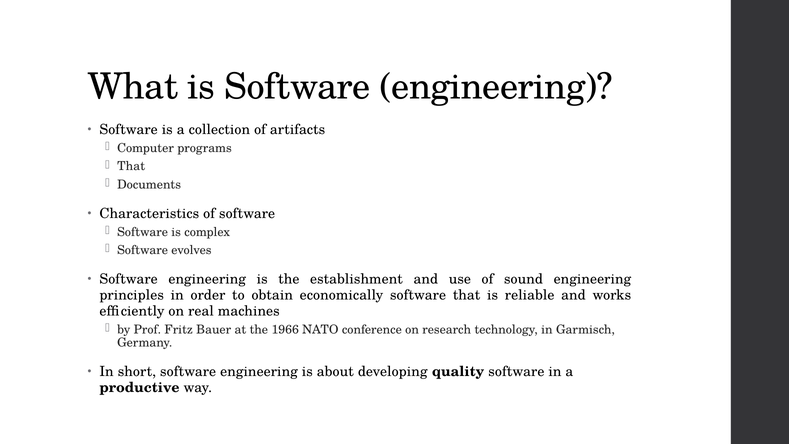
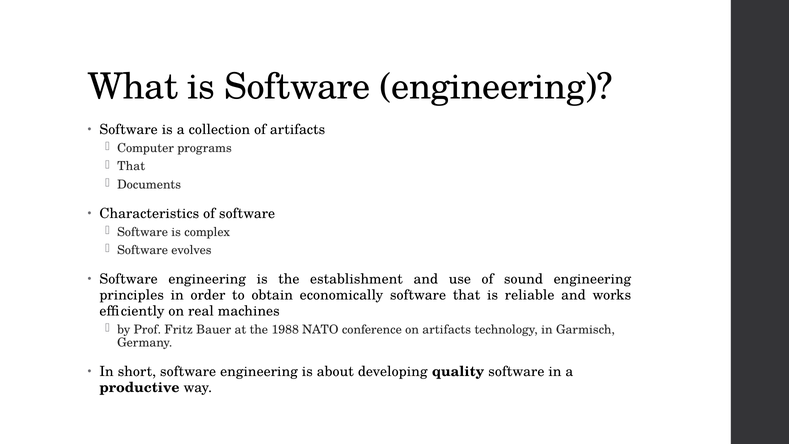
1966: 1966 -> 1988 (285, 329)
on research: research -> artifacts (447, 329)
